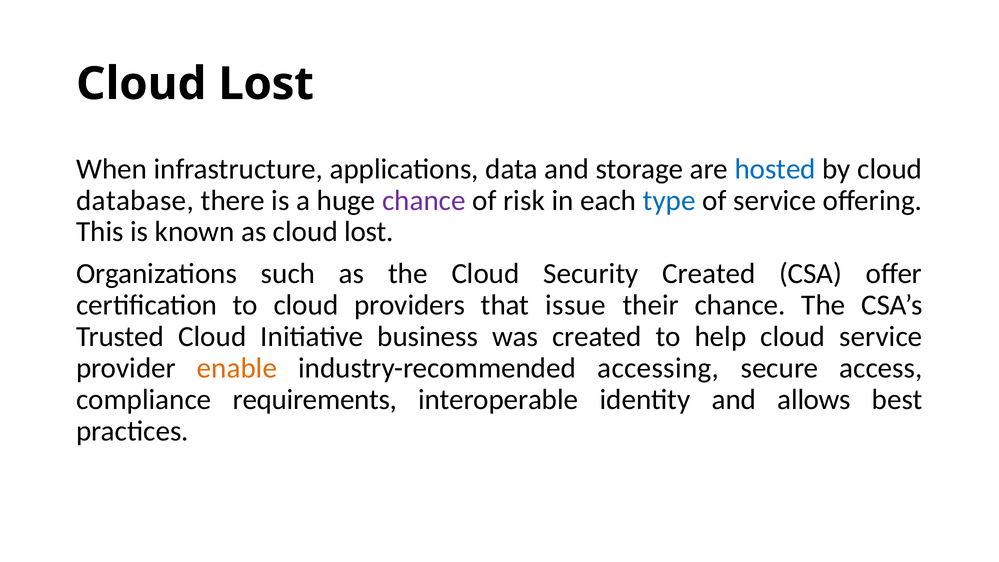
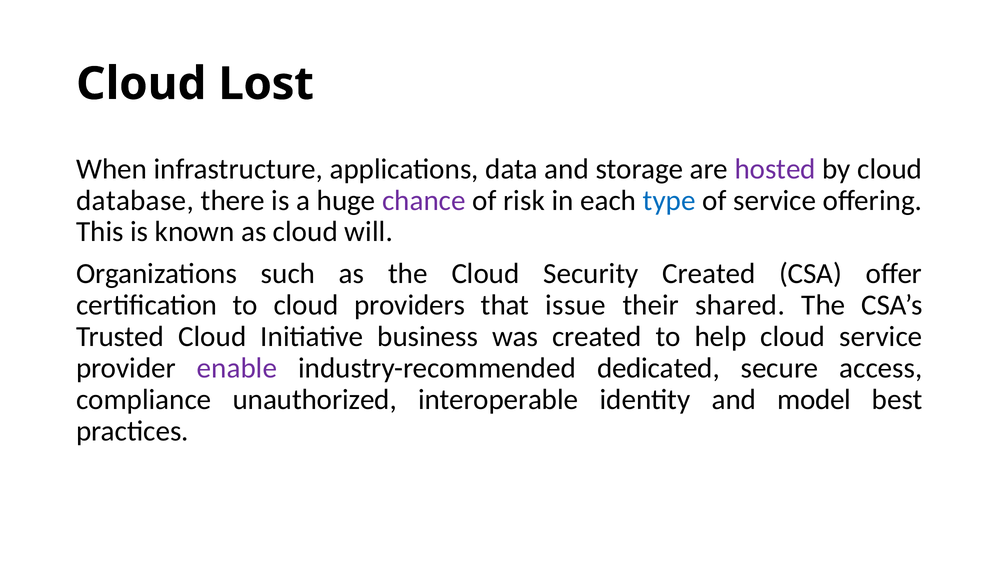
hosted colour: blue -> purple (775, 169)
as cloud lost: lost -> will (369, 232)
their chance: chance -> shared (740, 305)
enable colour: orange -> purple (237, 368)
accessing: accessing -> dedicated (658, 368)
requirements: requirements -> unauthorized (315, 400)
allows: allows -> model (814, 400)
